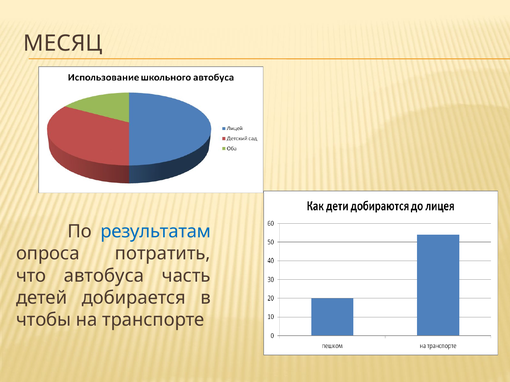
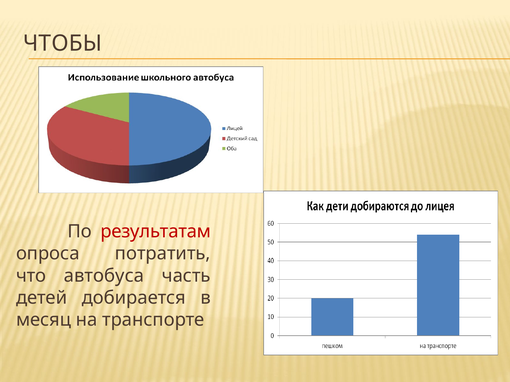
МЕСЯЦ: МЕСЯЦ -> ЧТОБЫ (63, 43)
результатам colour: blue -> red (156, 232)
чтобы: чтобы -> месяц (44, 320)
